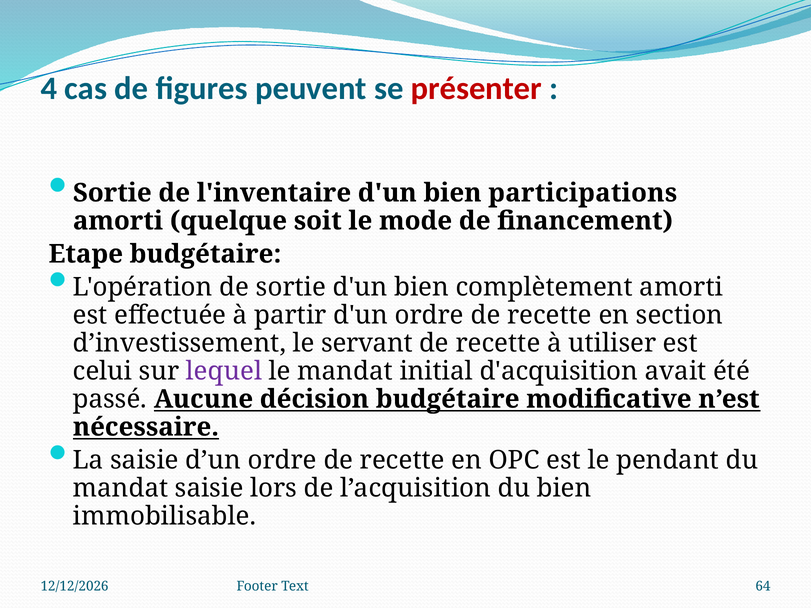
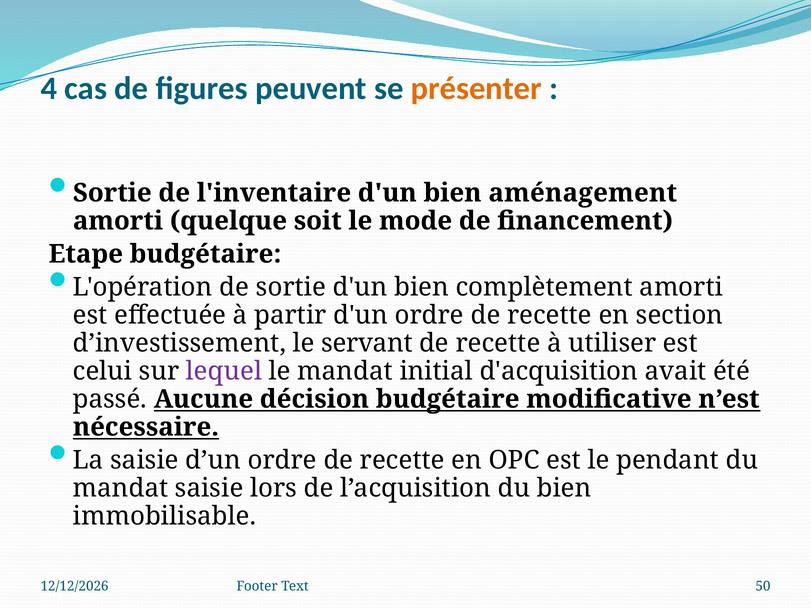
présenter colour: red -> orange (476, 88)
participations: participations -> aménagement (583, 193)
64: 64 -> 50 (763, 587)
